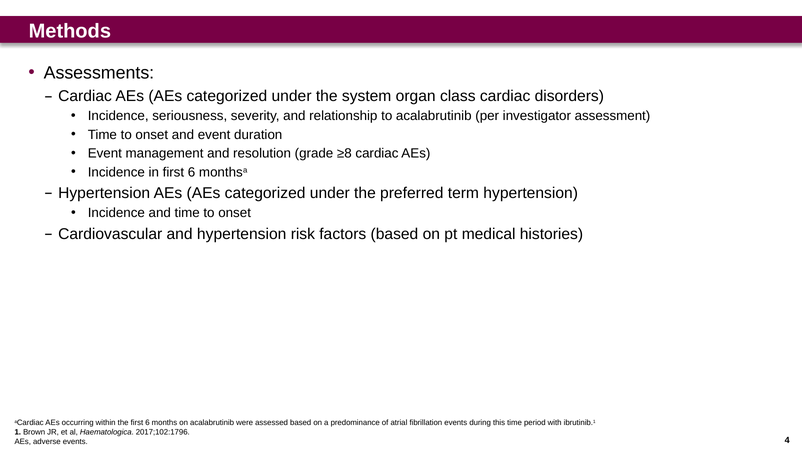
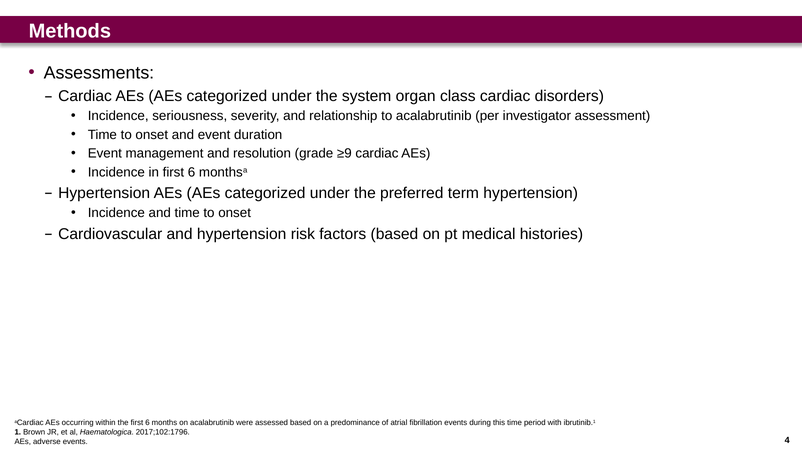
≥8: ≥8 -> ≥9 (344, 153)
